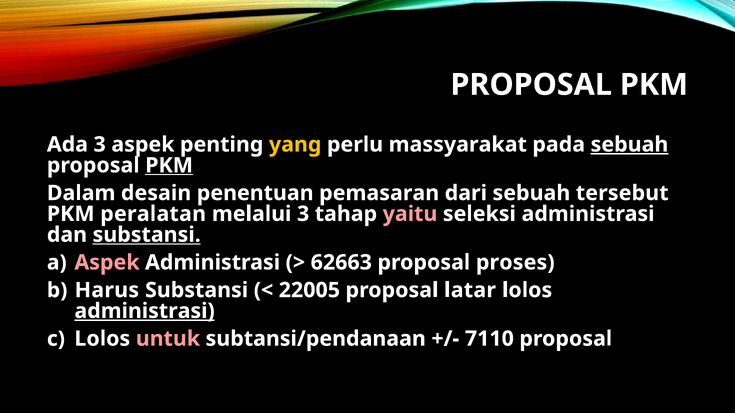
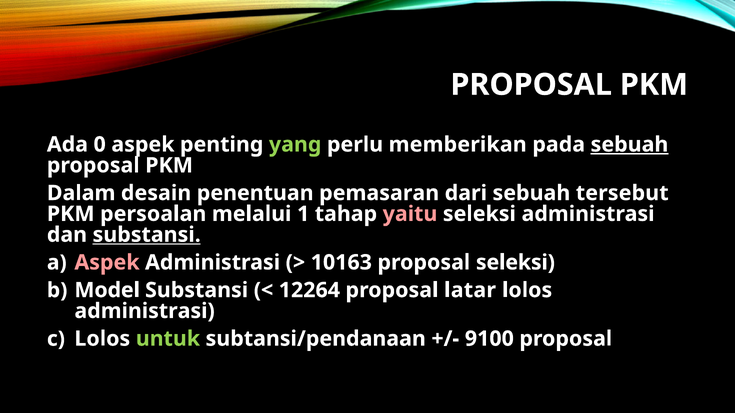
Ada 3: 3 -> 0 (100, 145)
yang colour: yellow -> light green (295, 145)
massyarakat: massyarakat -> memberikan (458, 145)
PKM underline: present -> none (169, 166)
peralatan: peralatan -> persoalan (153, 214)
melalui 3: 3 -> 1 (303, 214)
62663: 62663 -> 10163 (341, 263)
proposal proses: proses -> seleksi (515, 263)
Harus: Harus -> Model (107, 290)
22005: 22005 -> 12264 (309, 290)
administrasi underline: present -> none (145, 311)
untuk colour: pink -> light green (168, 339)
7110: 7110 -> 9100 (489, 339)
